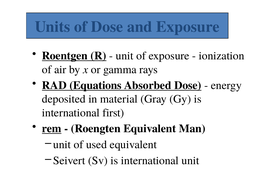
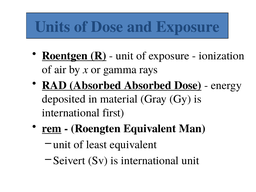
RAD Equations: Equations -> Absorbed (95, 85)
used: used -> least (96, 145)
